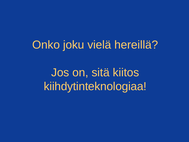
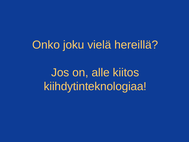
sitä: sitä -> alle (101, 72)
